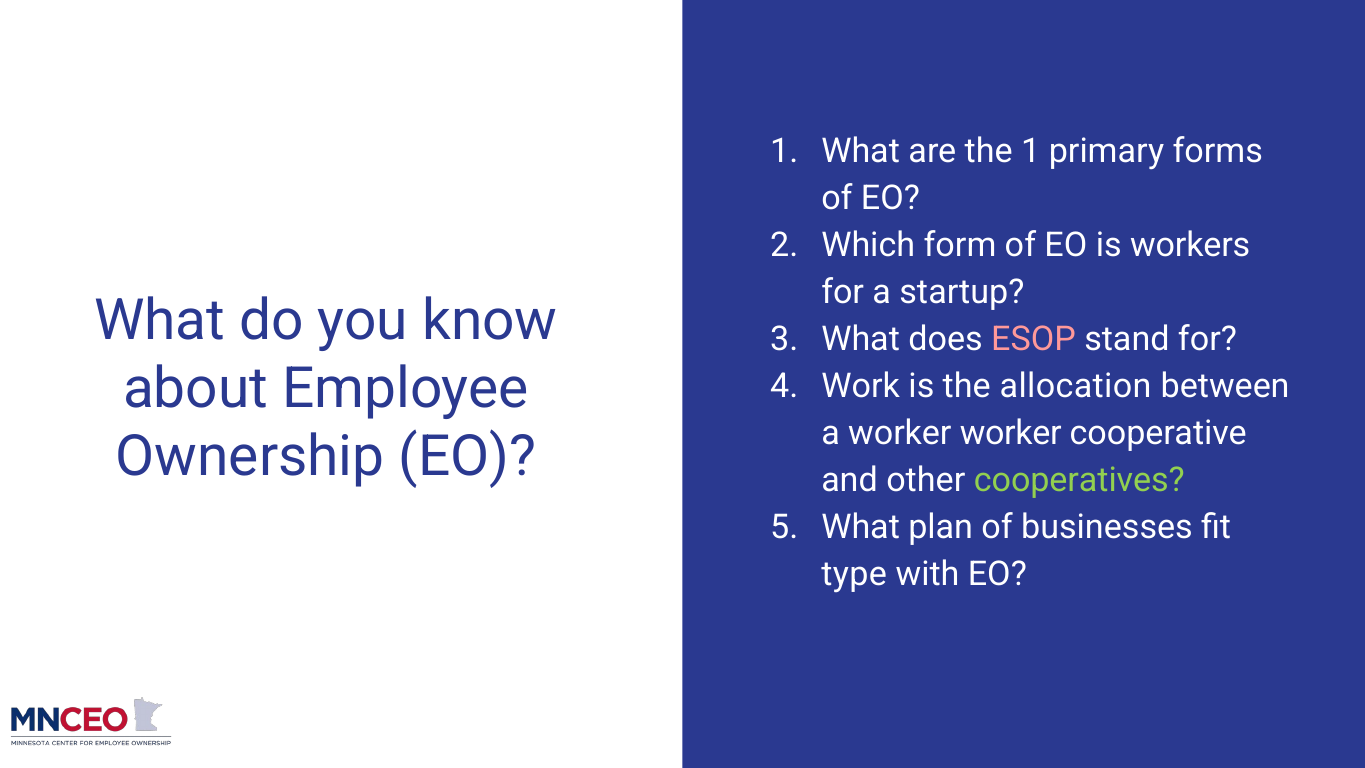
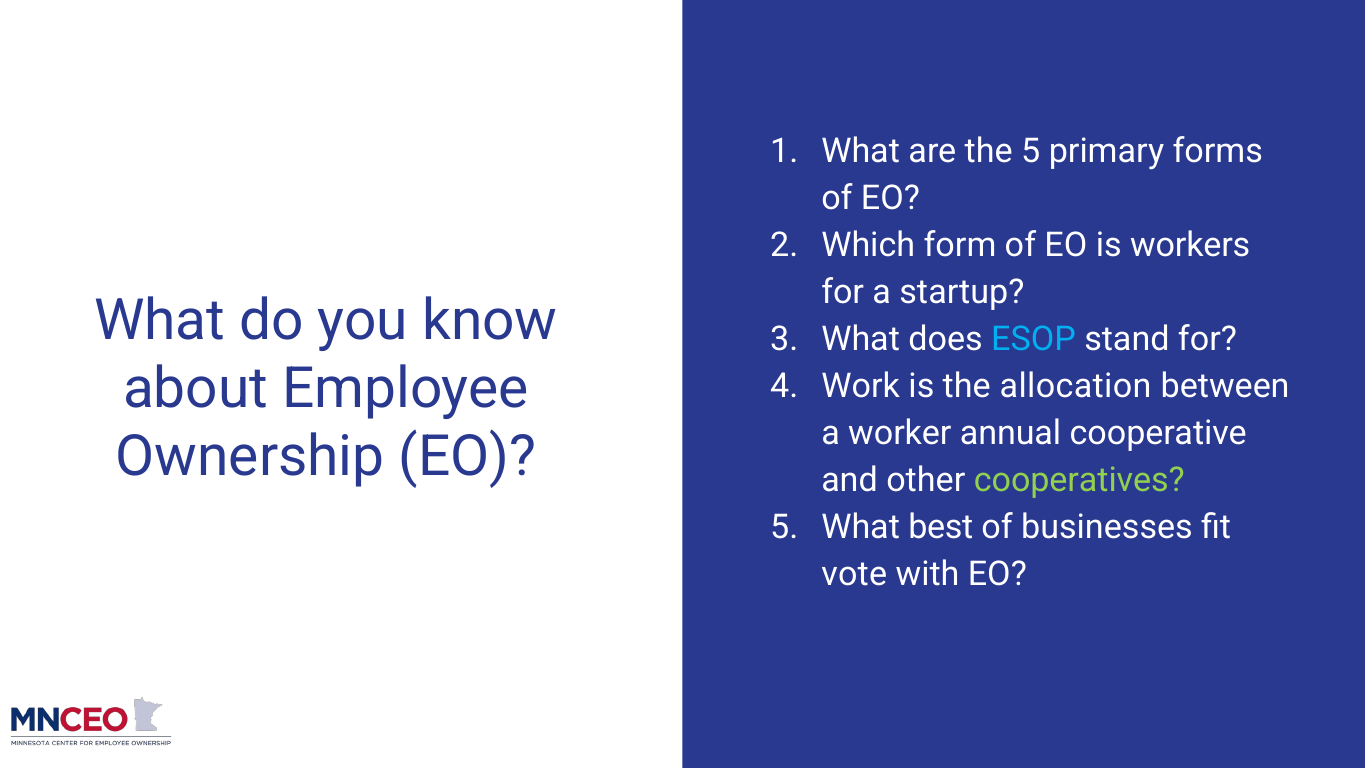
the 1: 1 -> 5 (1031, 151)
ESOP colour: pink -> light blue (1033, 339)
worker worker: worker -> annual (1011, 433)
plan: plan -> best (941, 527)
type: type -> vote (854, 574)
